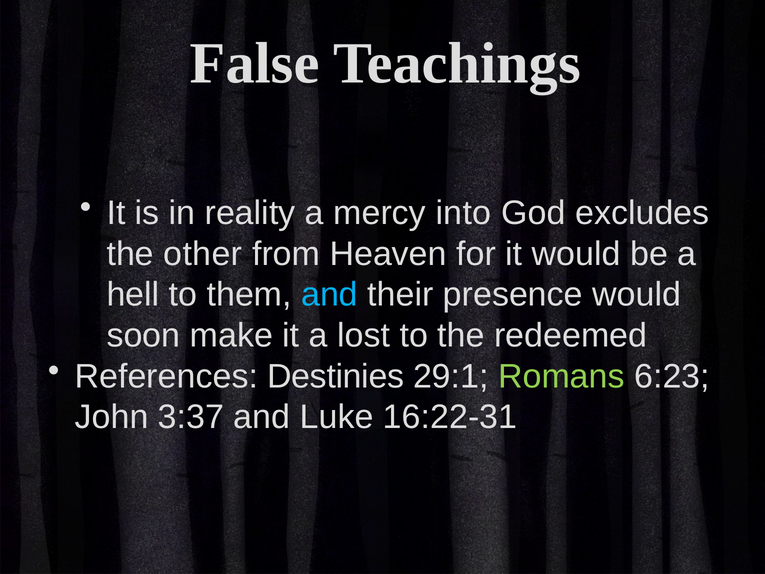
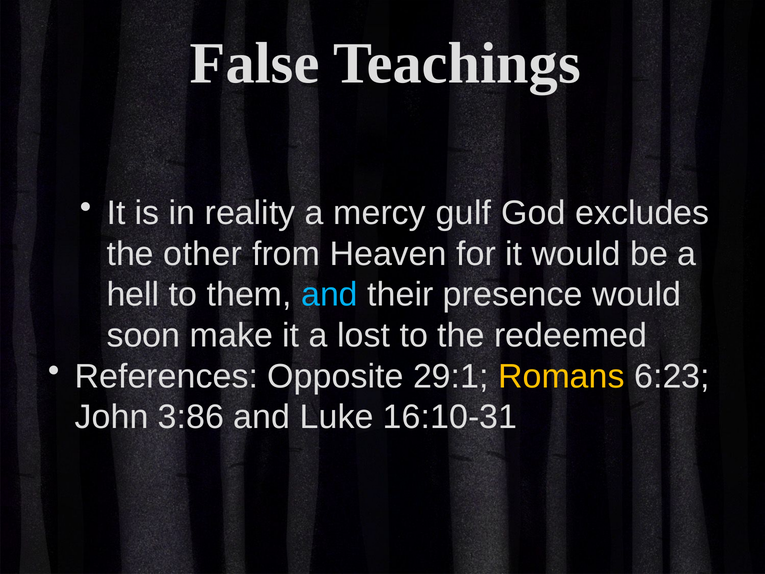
into: into -> gulf (463, 213)
Destinies: Destinies -> Opposite (336, 376)
Romans colour: light green -> yellow (561, 376)
3:37: 3:37 -> 3:86 (191, 417)
16:22-31: 16:22-31 -> 16:10-31 (450, 417)
